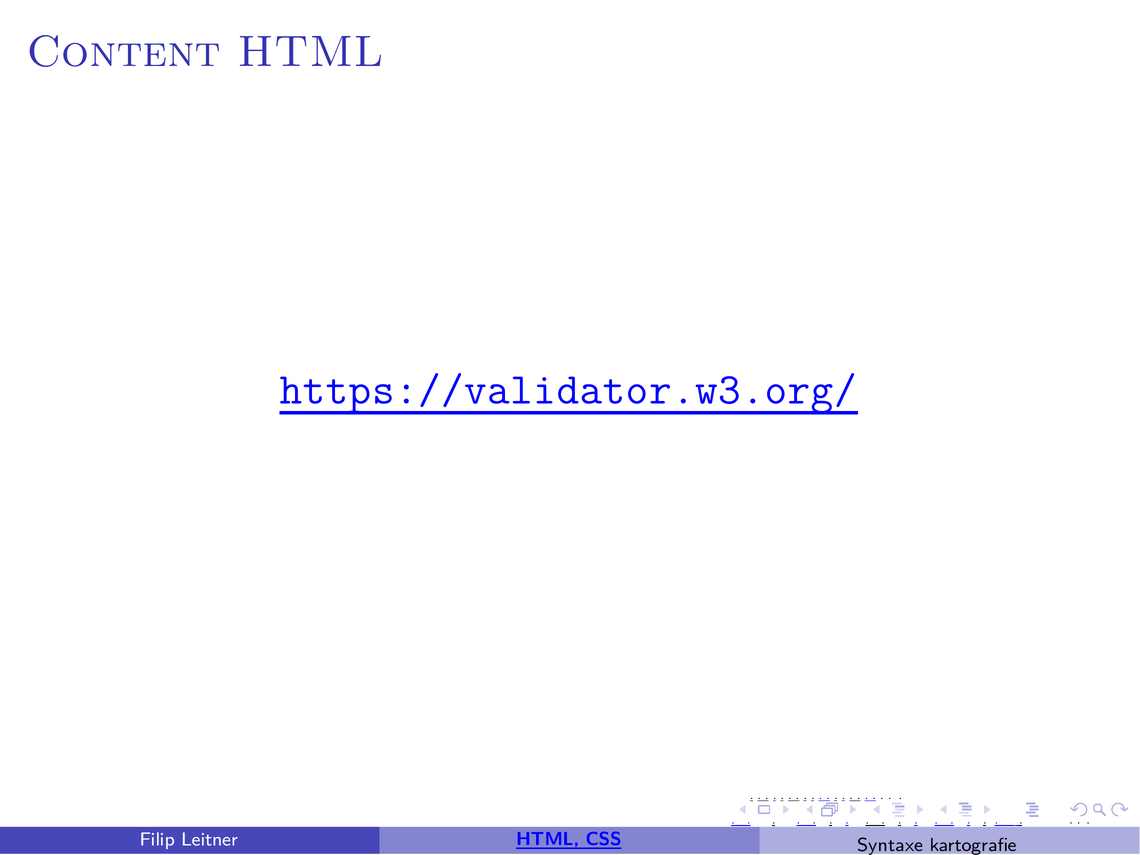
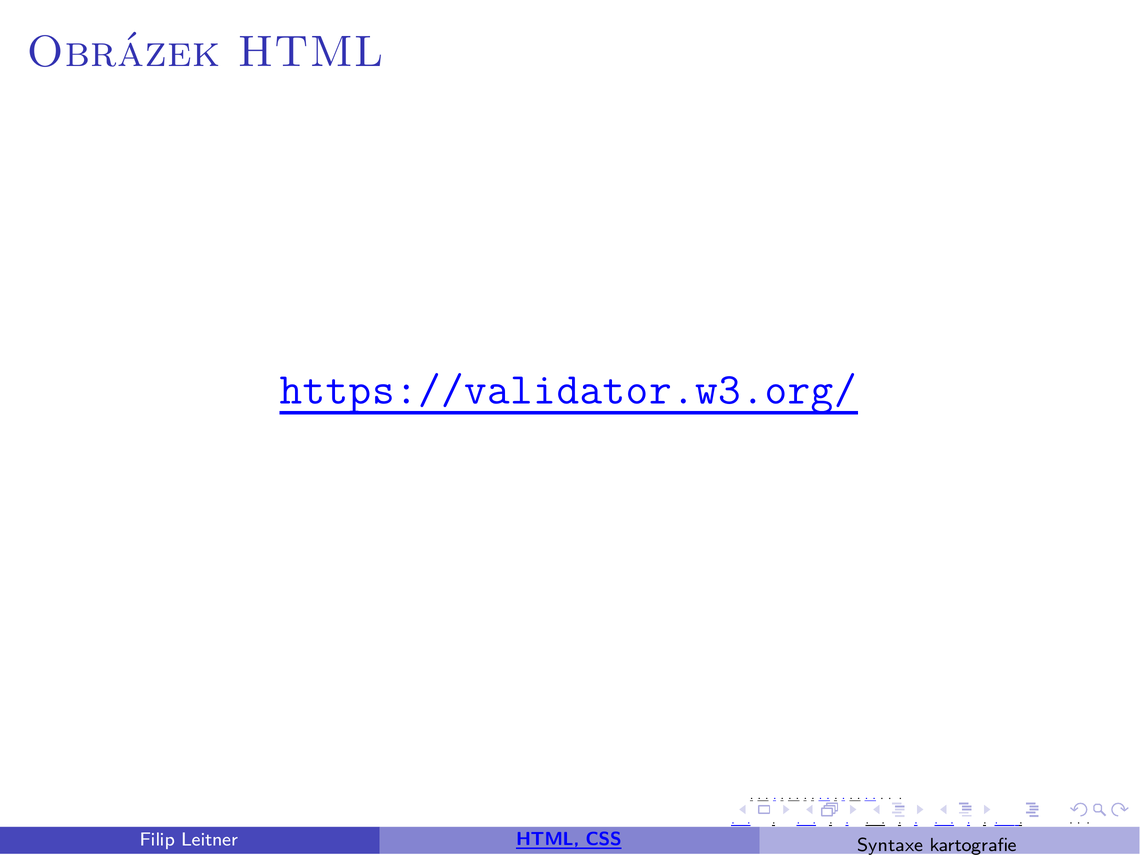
Content: Content -> Obrázek (124, 52)
